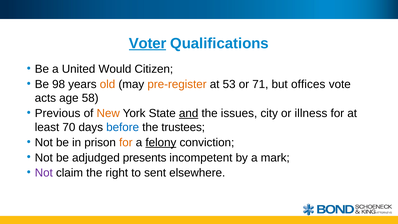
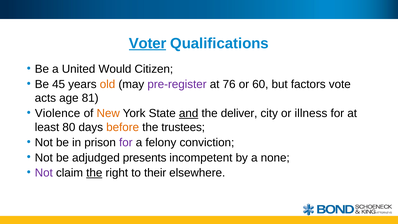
98: 98 -> 45 (59, 84)
pre-register colour: orange -> purple (177, 84)
53: 53 -> 76 (229, 84)
71: 71 -> 60 (260, 84)
offices: offices -> factors (308, 84)
58: 58 -> 81 (90, 98)
Previous: Previous -> Violence (58, 113)
issues: issues -> deliver (239, 113)
70: 70 -> 80 (69, 127)
before colour: blue -> orange (123, 127)
for colour: orange -> purple (126, 142)
felony underline: present -> none (161, 142)
mark: mark -> none (275, 158)
the underline: none -> present (94, 173)
sent: sent -> their (155, 173)
